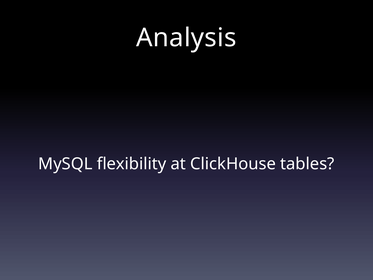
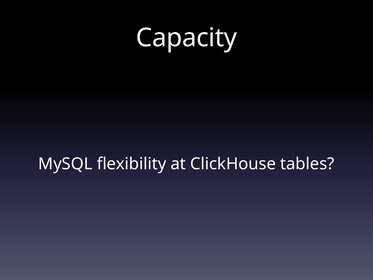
Analysis: Analysis -> Capacity (187, 38)
